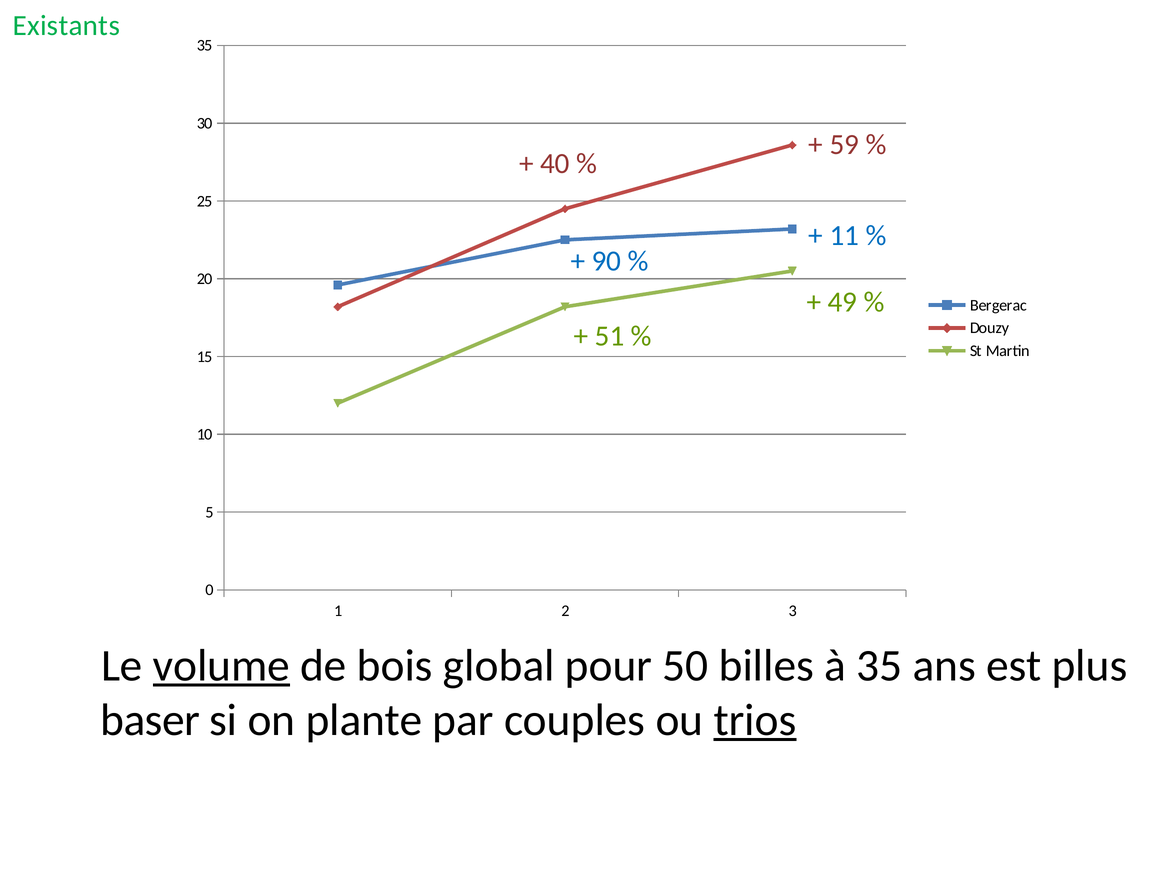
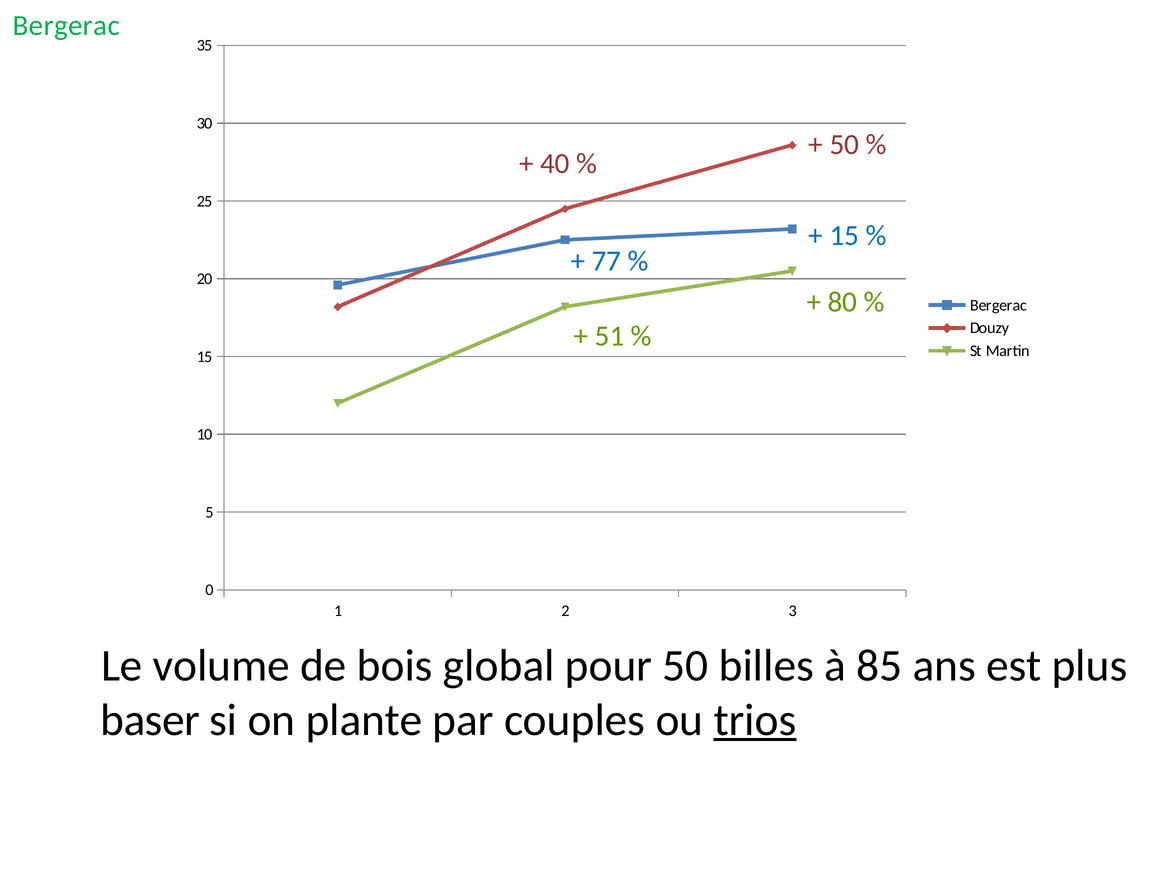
Existants: Existants -> Bergerac (66, 26)
59: 59 -> 50 (844, 145)
11: 11 -> 15 (844, 235)
90: 90 -> 77 (606, 261)
49: 49 -> 80 (842, 302)
volume underline: present -> none (221, 665)
à 35: 35 -> 85 (879, 665)
